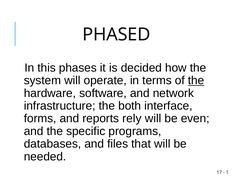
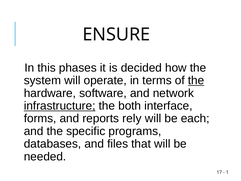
PHASED: PHASED -> ENSURE (116, 34)
infrastructure underline: none -> present (60, 106)
even: even -> each (195, 118)
